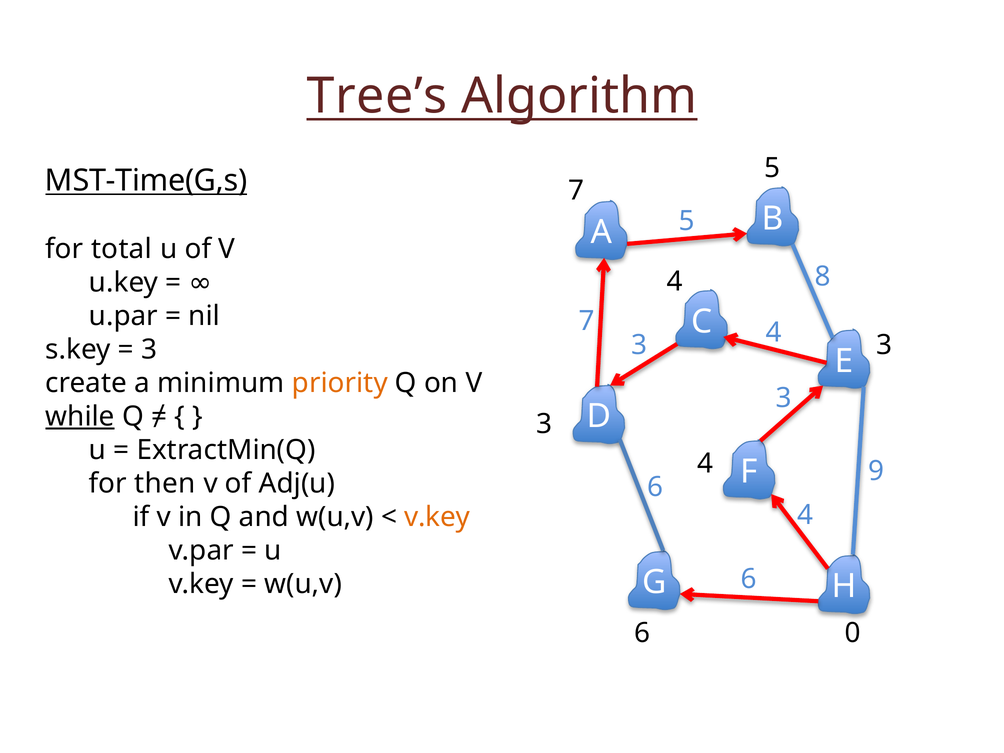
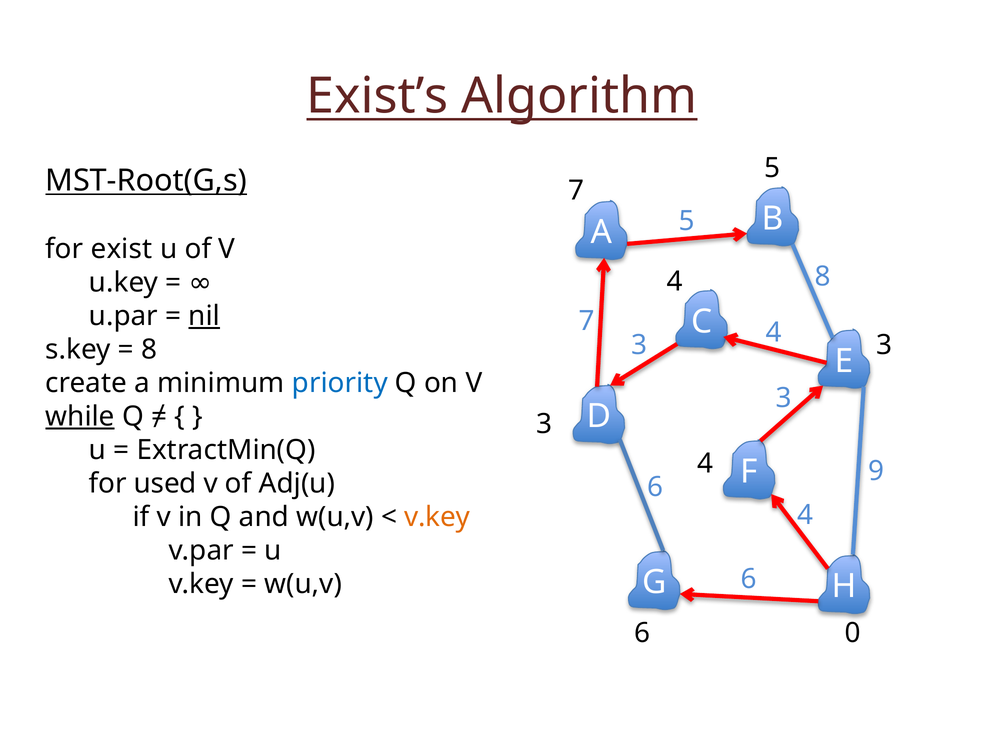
Tree’s: Tree’s -> Exist’s (377, 96)
MST-Time(G,s: MST-Time(G,s -> MST-Root(G,s (146, 181)
total: total -> exist (122, 249)
nil underline: none -> present (204, 316)
3: 3 -> 8 (149, 349)
priority colour: orange -> blue (340, 383)
then: then -> used (165, 483)
